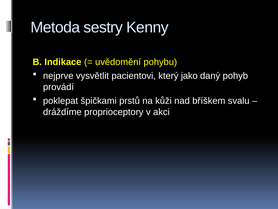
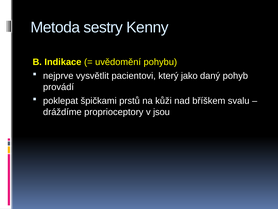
akci: akci -> jsou (161, 112)
